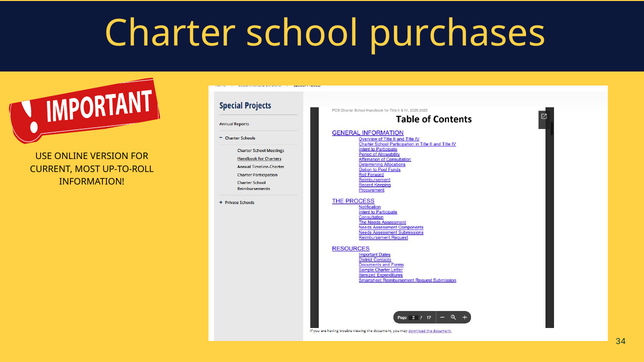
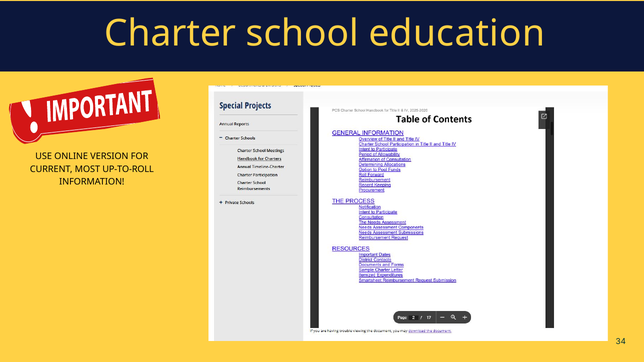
purchases: purchases -> education (457, 33)
